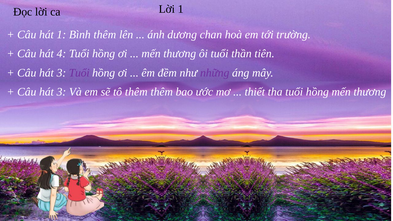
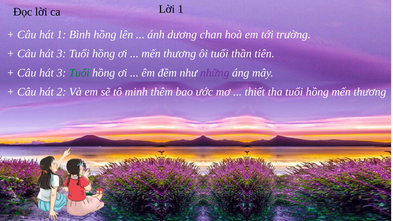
Bình thêm: thêm -> hồng (105, 35)
4: 4 -> 3 (61, 54)
Tuổi colour: purple -> green (79, 73)
3: 3 -> 2 (61, 92)
tô thêm: thêm -> minh (136, 92)
